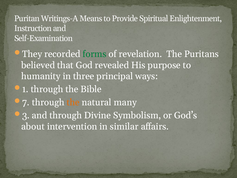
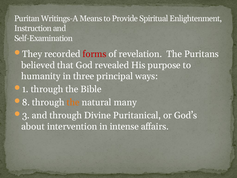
forms colour: green -> red (95, 54)
7: 7 -> 8 (26, 102)
Symbolism: Symbolism -> Puritanical (137, 115)
similar: similar -> intense (124, 126)
